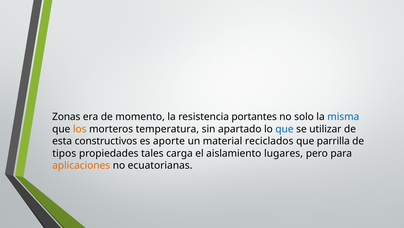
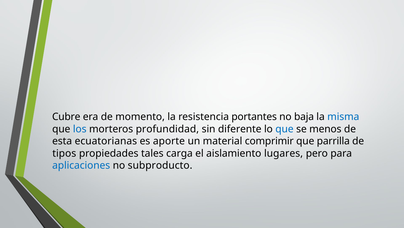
Zonas: Zonas -> Cubre (66, 117)
solo: solo -> baja (304, 117)
los colour: orange -> blue (80, 129)
temperatura: temperatura -> profundidad (167, 129)
apartado: apartado -> diferente (240, 129)
utilizar: utilizar -> menos (325, 129)
constructivos: constructivos -> ecuatorianas (106, 141)
reciclados: reciclados -> comprimir (269, 141)
aplicaciones colour: orange -> blue (81, 165)
ecuatorianas: ecuatorianas -> subproducto (160, 165)
